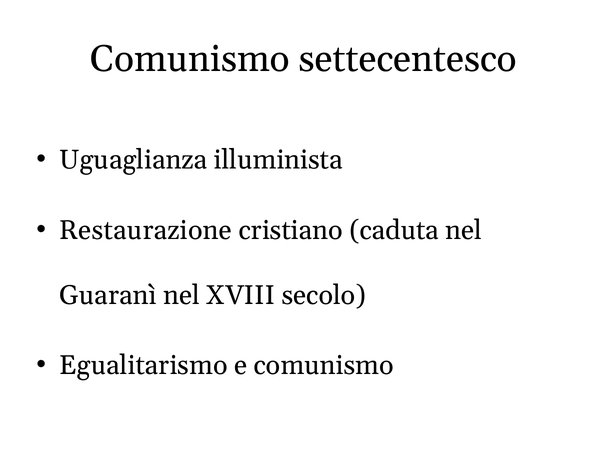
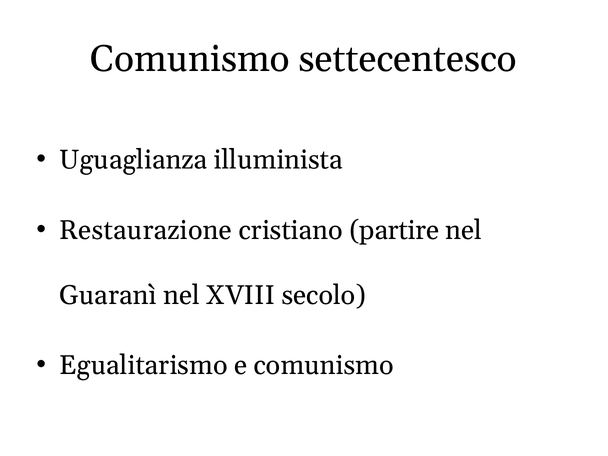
caduta: caduta -> partire (394, 230)
